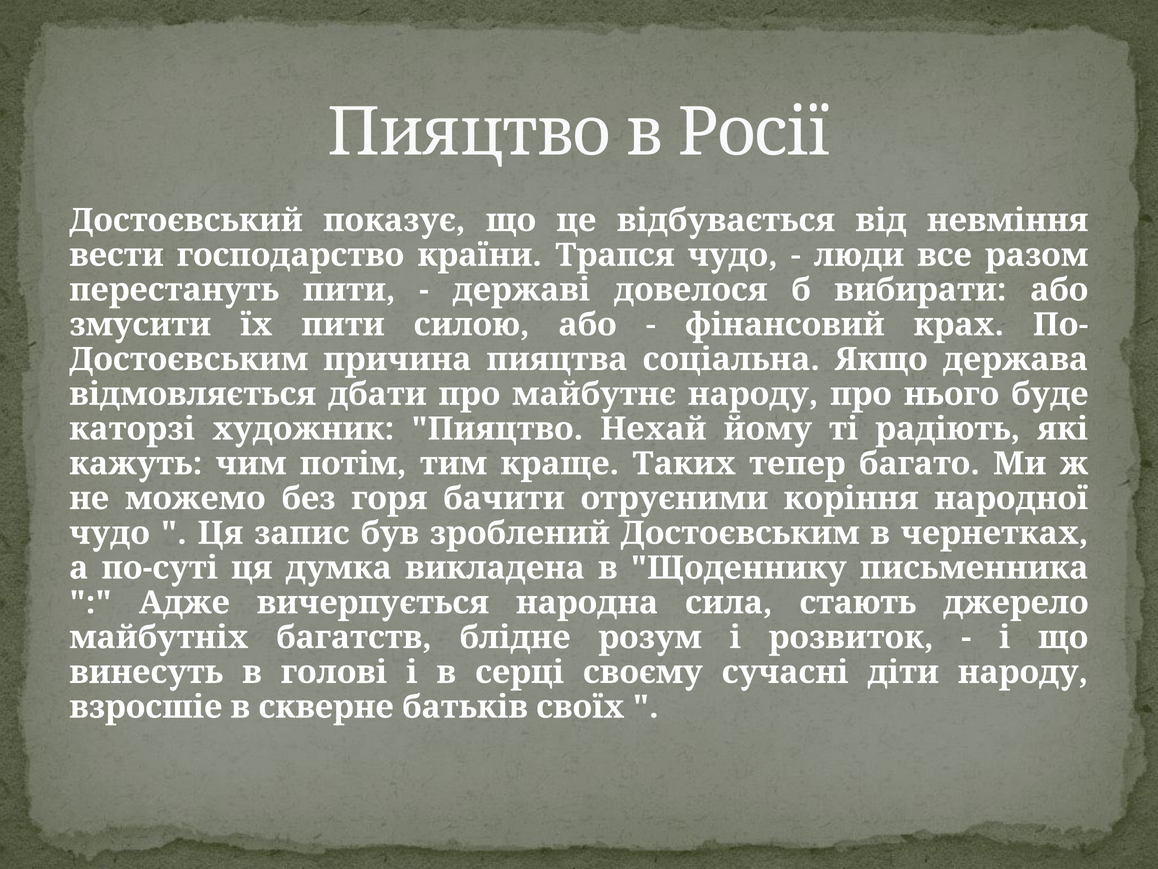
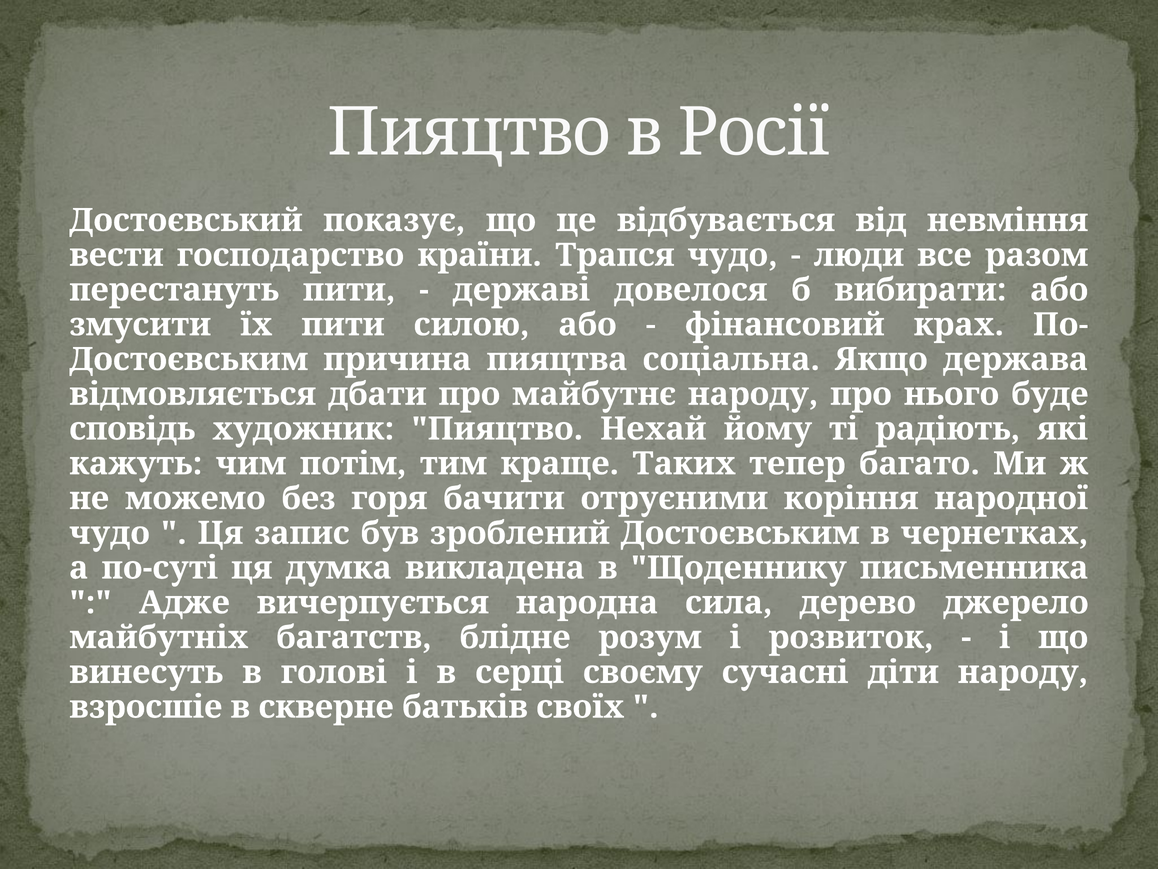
каторзі: каторзі -> сповідь (132, 429)
стають: стають -> дерево (858, 602)
